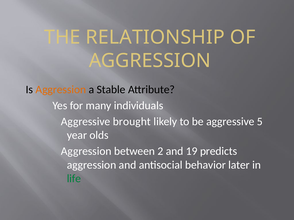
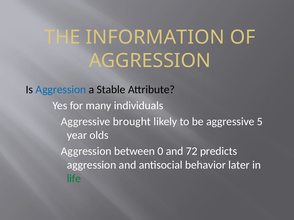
RELATIONSHIP: RELATIONSHIP -> INFORMATION (155, 37)
Aggression colour: orange -> blue (61, 90)
2: 2 -> 0 (160, 152)
19: 19 -> 72 (192, 152)
